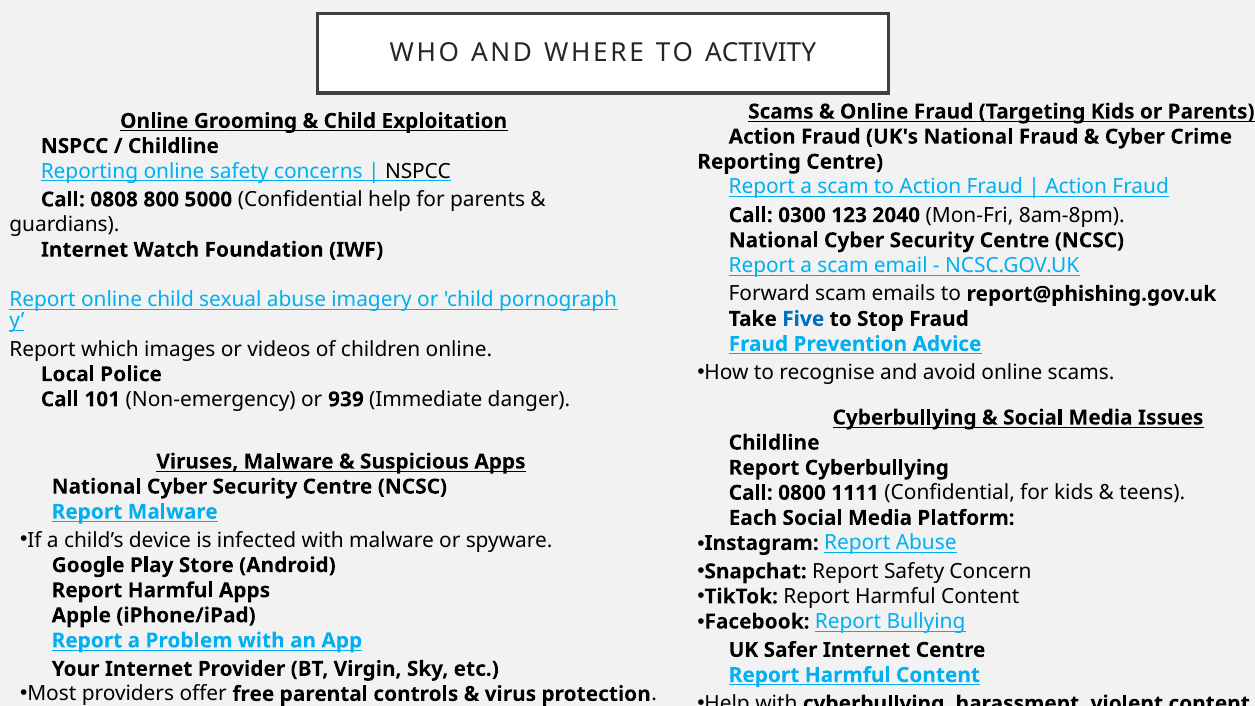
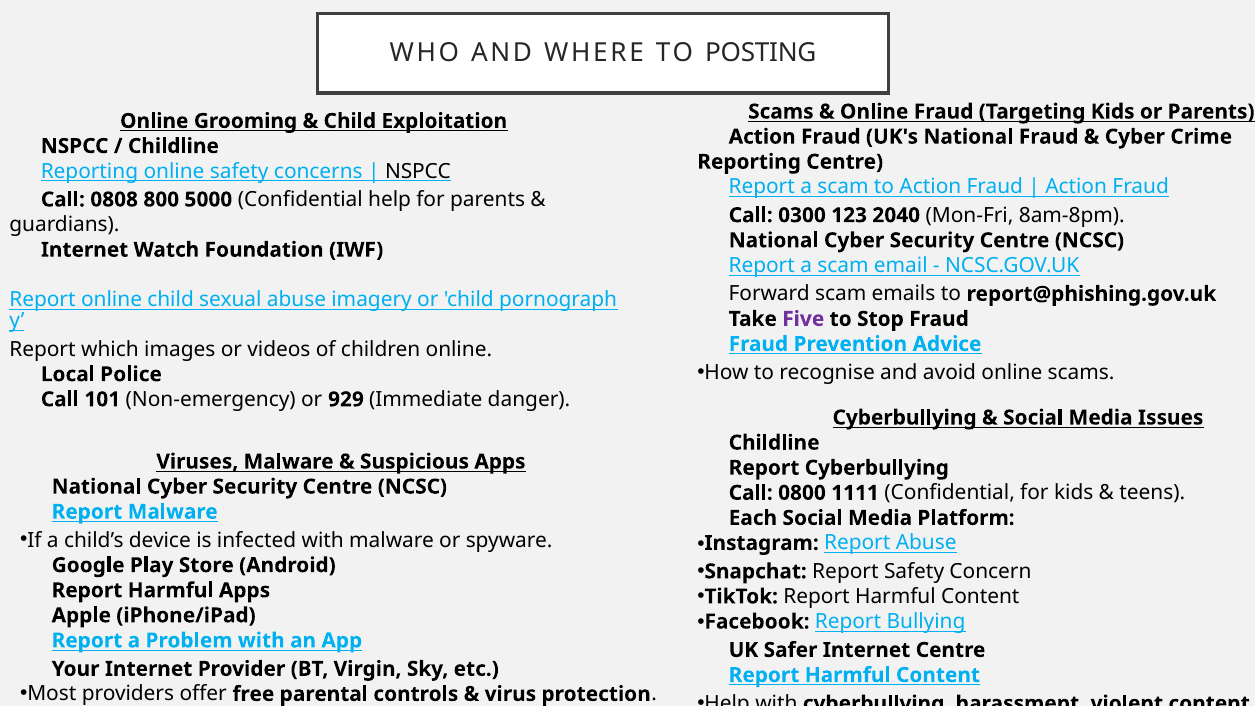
ACTIVITY: ACTIVITY -> POSTING (761, 53)
Five colour: blue -> purple (803, 319)
939: 939 -> 929 (346, 399)
